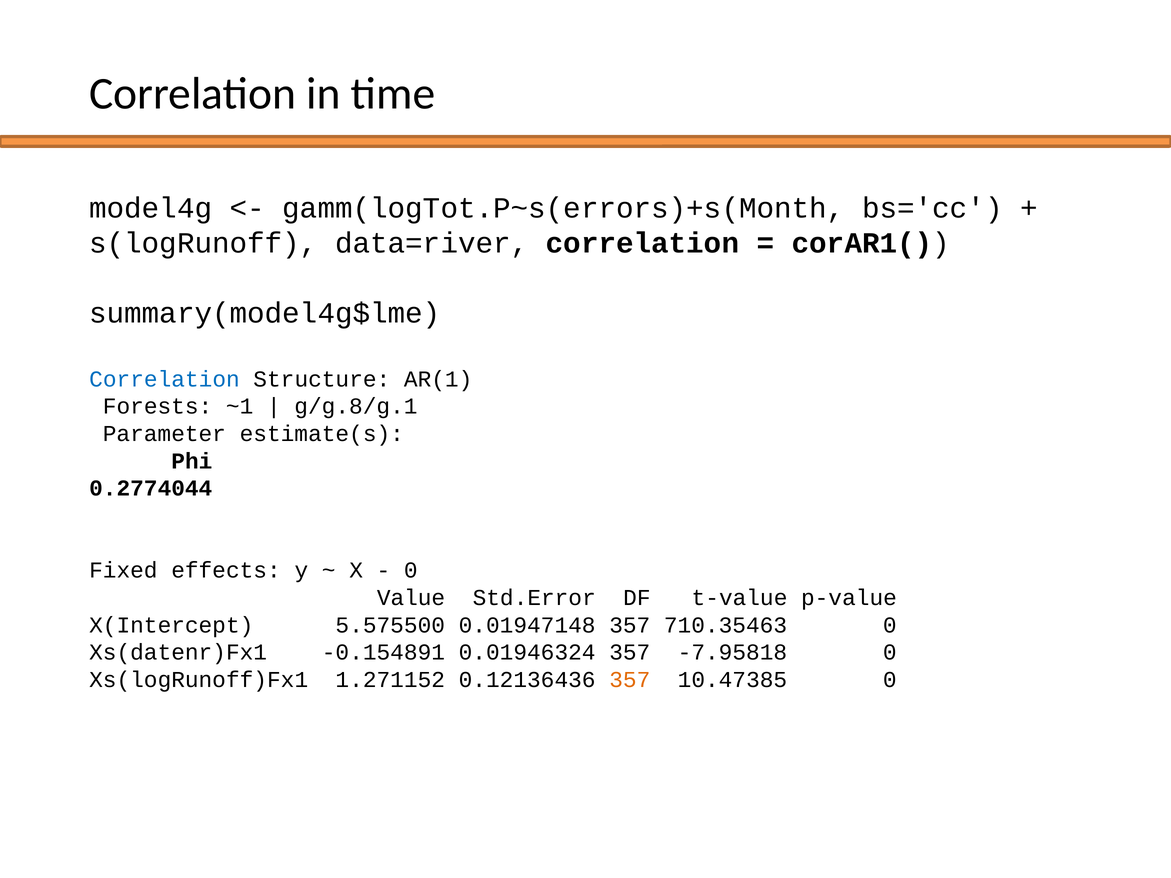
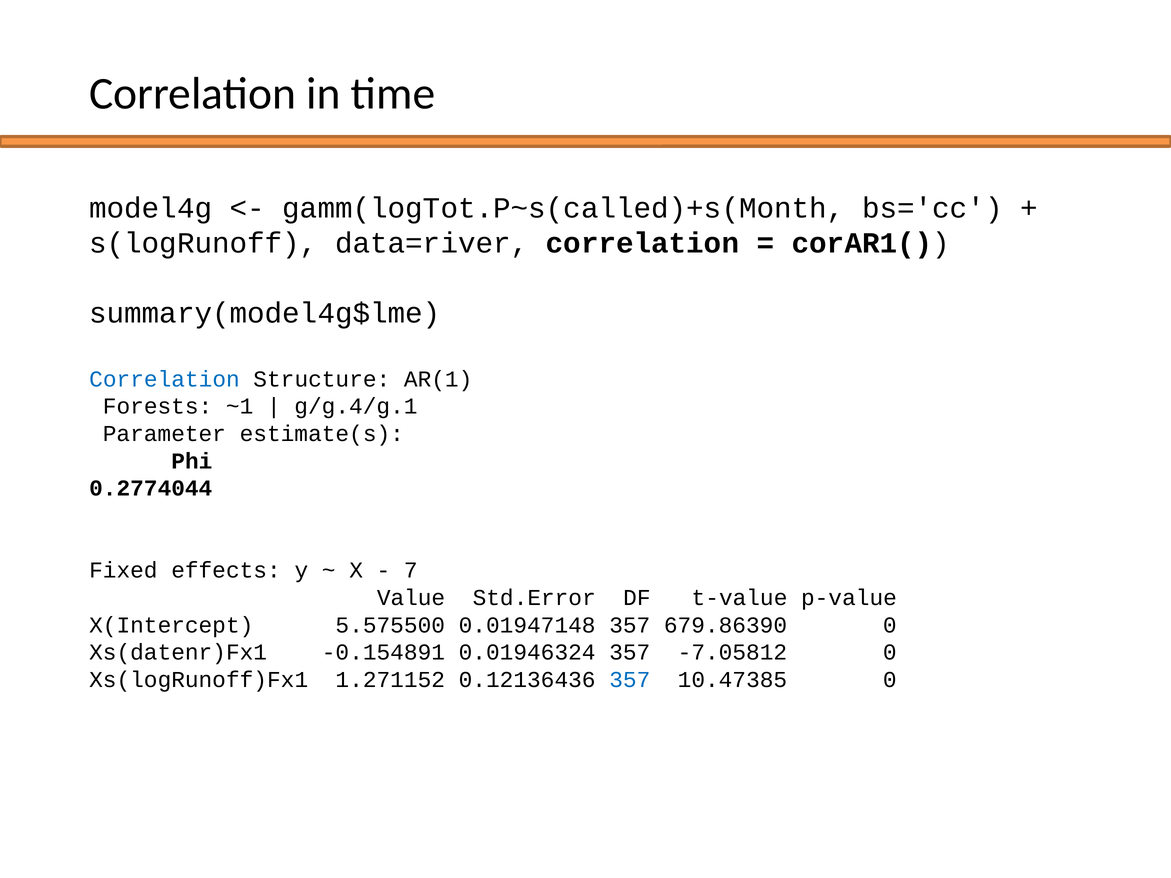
gamm(logTot.P~s(errors)+s(Month: gamm(logTot.P~s(errors)+s(Month -> gamm(logTot.P~s(called)+s(Month (563, 208)
g/g.8/g.1: g/g.8/g.1 -> g/g.4/g.1 (356, 407)
0: 0 -> 7 (411, 571)
710.35463: 710.35463 -> 679.86390 (725, 625)
-7.95818: -7.95818 -> -7.05812 (732, 653)
357 colour: orange -> blue (630, 680)
